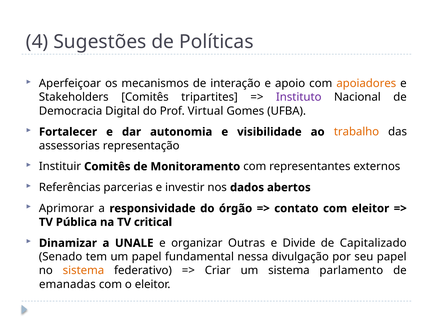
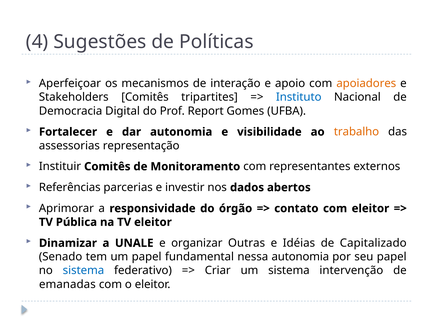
Instituto colour: purple -> blue (299, 97)
Virtual: Virtual -> Report (206, 111)
TV critical: critical -> eleitor (153, 222)
Divide: Divide -> Idéias (299, 243)
nessa divulgação: divulgação -> autonomia (300, 257)
sistema colour: orange -> blue (83, 270)
parlamento: parlamento -> intervenção (351, 270)
